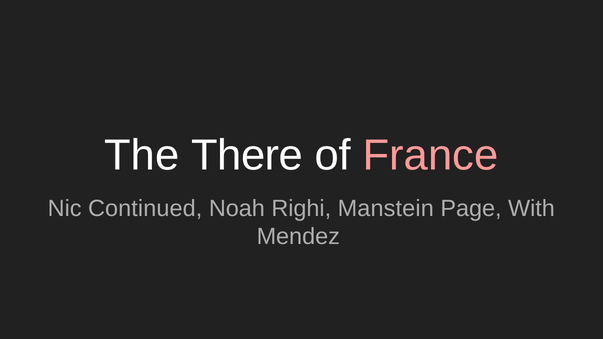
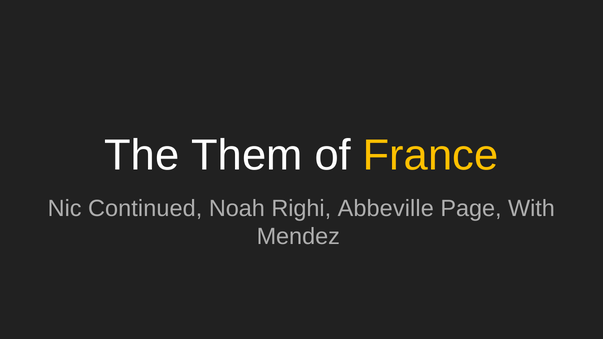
There: There -> Them (247, 155)
France colour: pink -> yellow (431, 155)
Manstein: Manstein -> Abbeville (386, 209)
